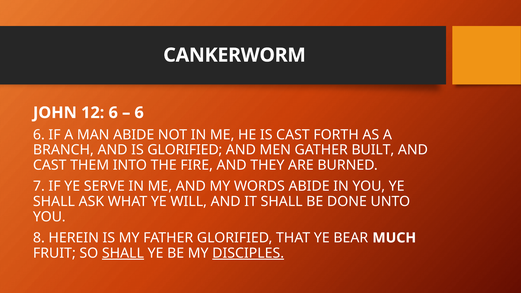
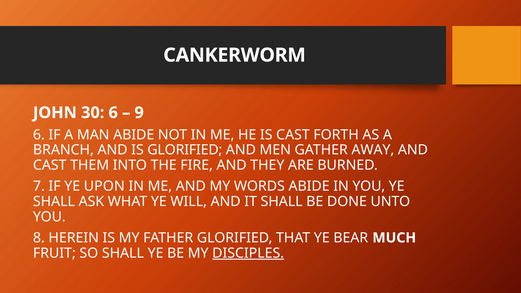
12: 12 -> 30 (93, 113)
6: 6 -> 9 (139, 113)
BUILT: BUILT -> AWAY (373, 150)
SERVE: SERVE -> UPON (104, 186)
SHALL underline: present -> none (123, 253)
